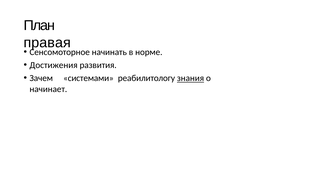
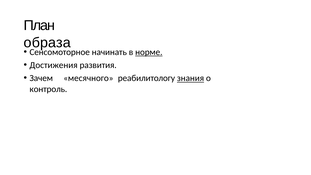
правая: правая -> образа (47, 43)
норме underline: none -> present (149, 52)
системами: системами -> месячного (88, 78)
начинает: начинает -> контроль (48, 89)
